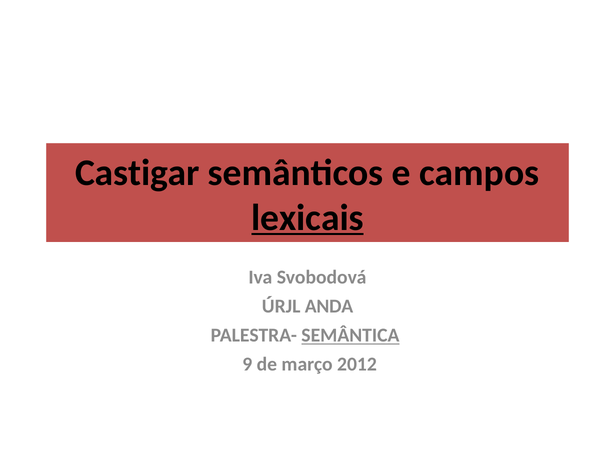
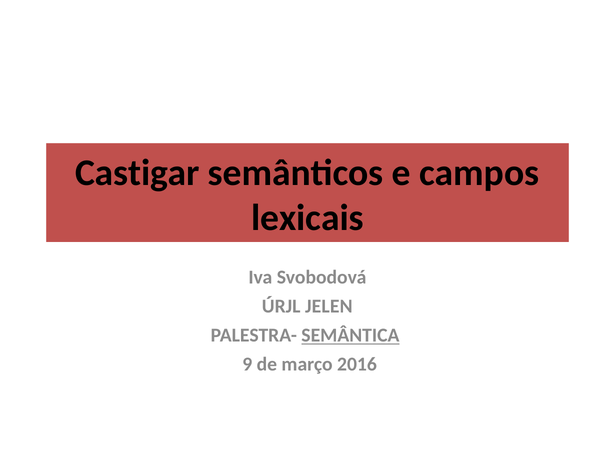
lexicais underline: present -> none (307, 218)
ANDA: ANDA -> JELEN (329, 307)
2012: 2012 -> 2016 (357, 365)
